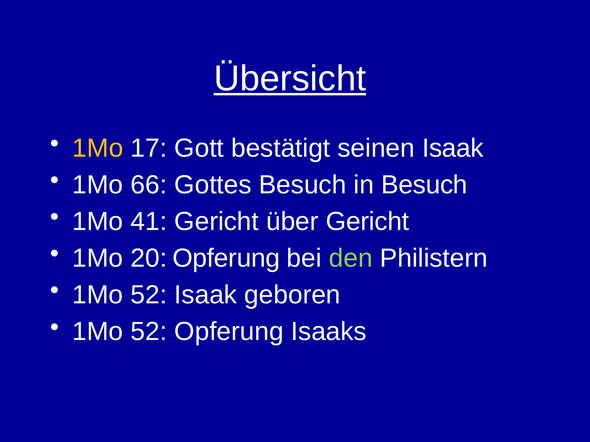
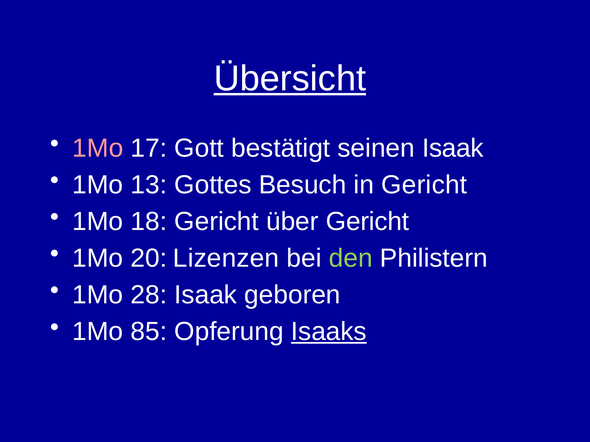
1Mo colour: yellow -> pink (98, 148)
66: 66 -> 13 (149, 185)
in Besuch: Besuch -> Gericht (424, 185)
41: 41 -> 18 (149, 222)
20 Opferung: Opferung -> Lizenzen (226, 259)
52: 52 -> 28 (149, 295)
52: 52 -> 85 (149, 332)
Isaaks underline: none -> present (329, 332)
